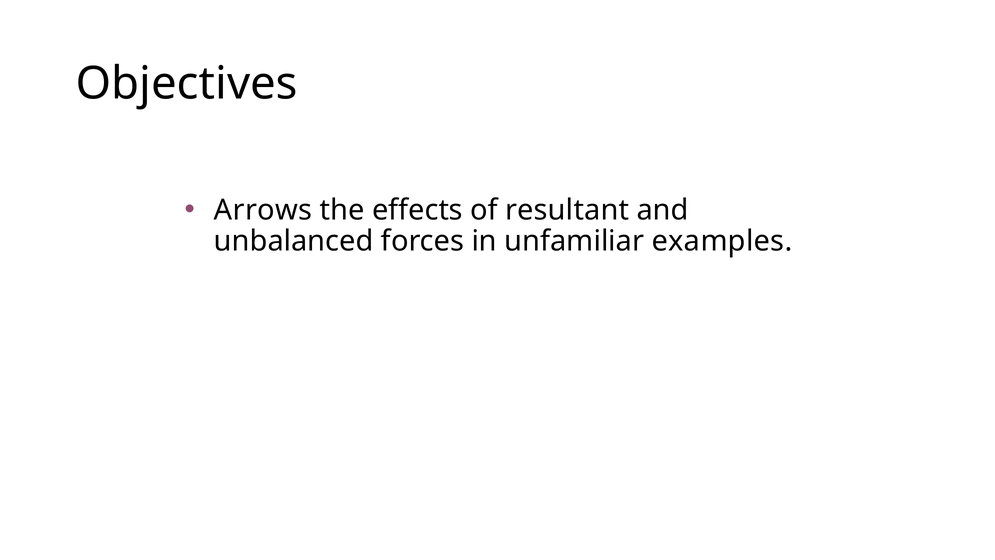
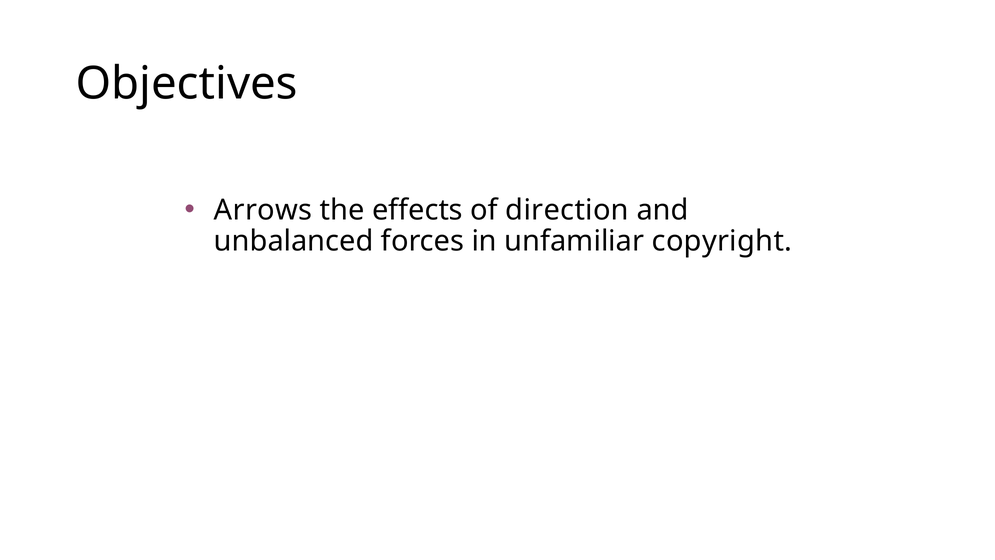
resultant: resultant -> direction (567, 210)
unfamiliar examples: examples -> copyright (722, 241)
